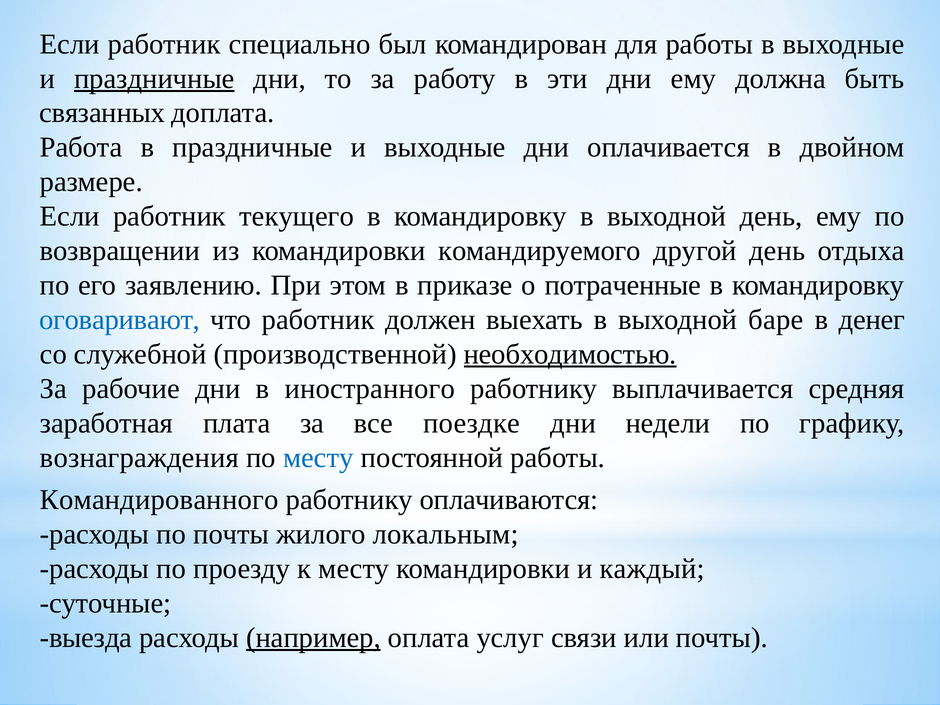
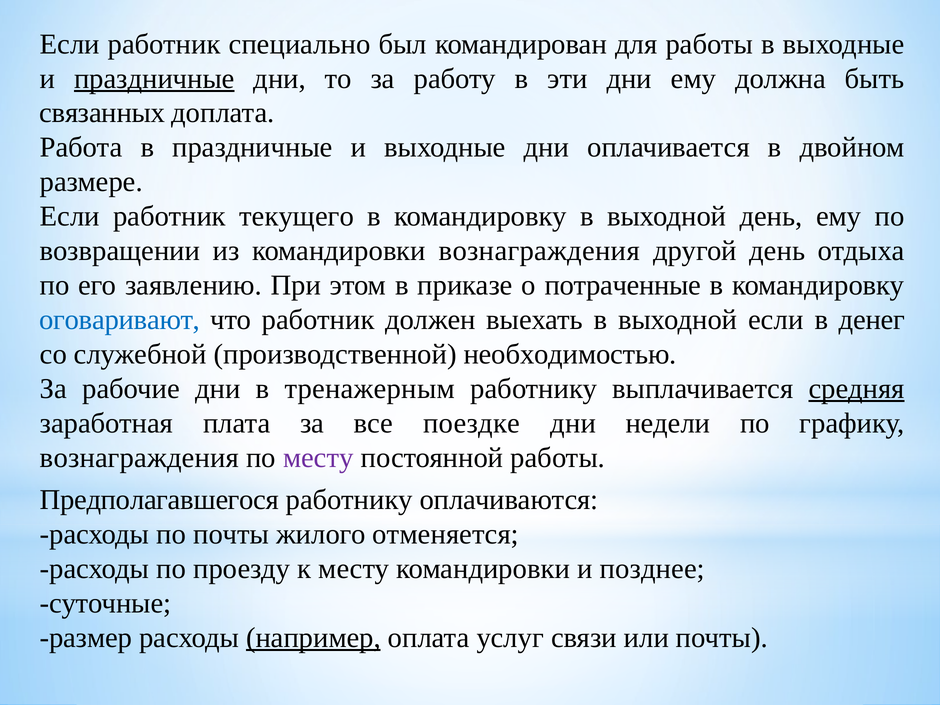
командировки командируемого: командируемого -> вознаграждения (539, 251)
выходной баре: баре -> если (776, 320)
необходимостью underline: present -> none (570, 354)
иностранного: иностранного -> тренажерным (370, 389)
средняя underline: none -> present (857, 389)
месту colour: blue -> purple (318, 458)
Командированного: Командированного -> Предполагавшегося (159, 500)
локальным: локальным -> отменяется (446, 534)
каждый: каждый -> позднее (652, 569)
выезда: выезда -> размер (86, 638)
